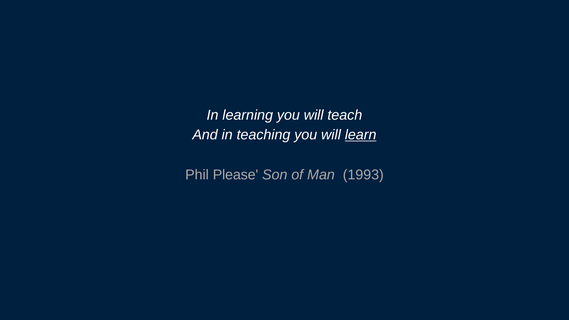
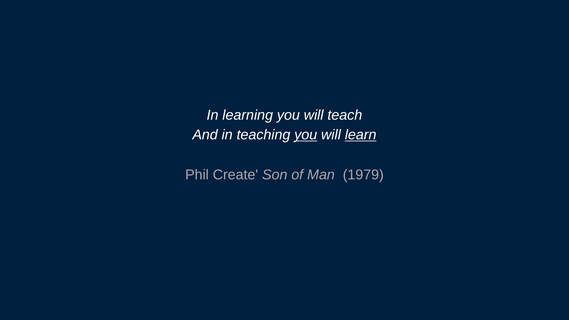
you underline: none -> present (306, 135)
Please: Please -> Create (235, 175)
1993: 1993 -> 1979 (363, 175)
